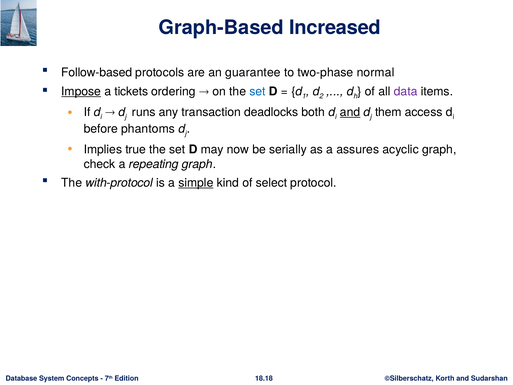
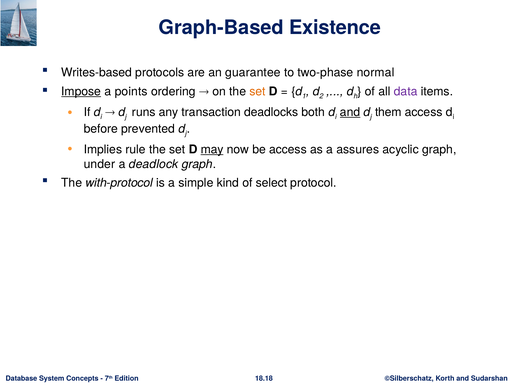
Increased: Increased -> Existence (335, 28)
Follow-based: Follow-based -> Writes-based (97, 73)
tickets: tickets -> points (131, 91)
set colour: blue -> orange (258, 91)
phantoms: phantoms -> prevented (148, 129)
true: true -> rule (136, 149)
may underline: none -> present (212, 149)
be serially: serially -> access (288, 149)
check: check -> under (99, 164)
repeating: repeating -> deadlock (154, 164)
simple underline: present -> none (196, 183)
